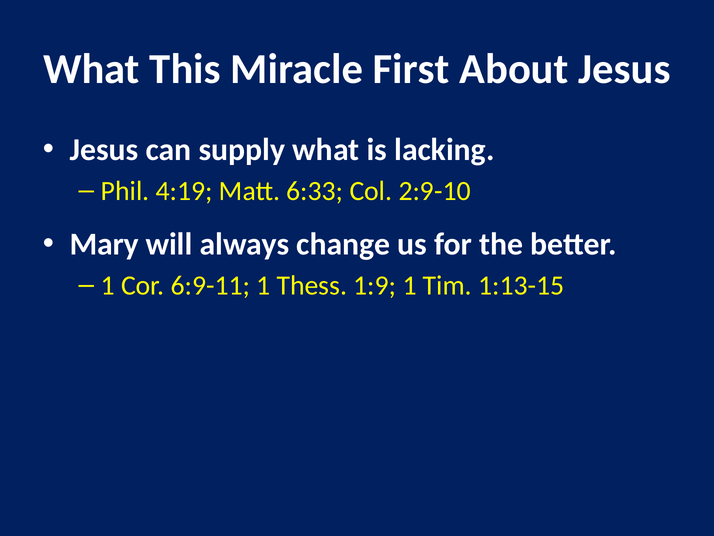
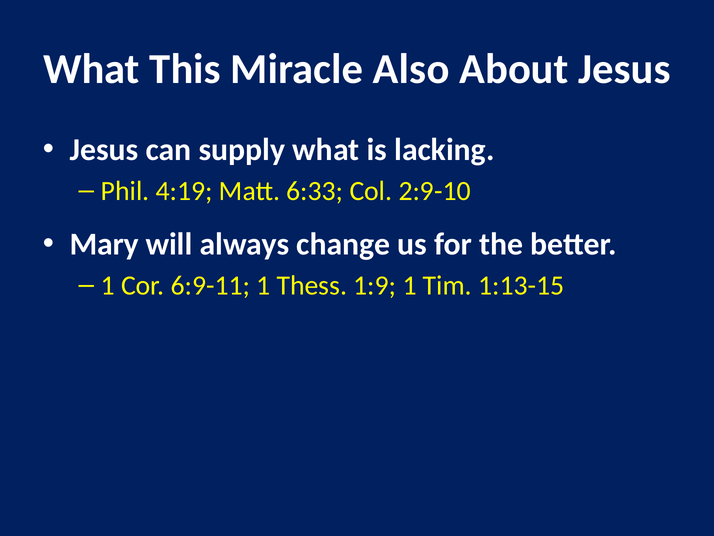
First: First -> Also (411, 69)
